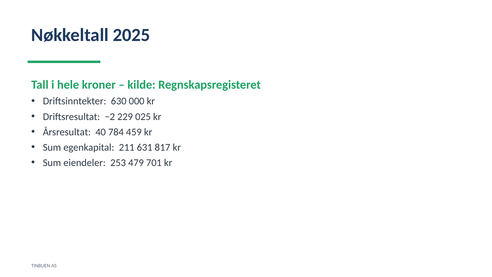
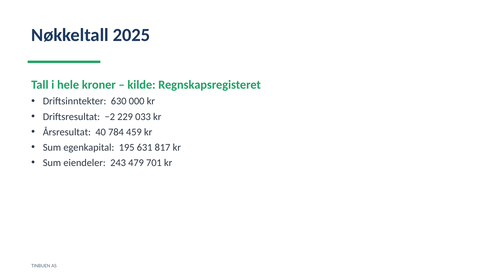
025: 025 -> 033 (143, 117)
211: 211 -> 195 (127, 147)
253: 253 -> 243 (118, 163)
